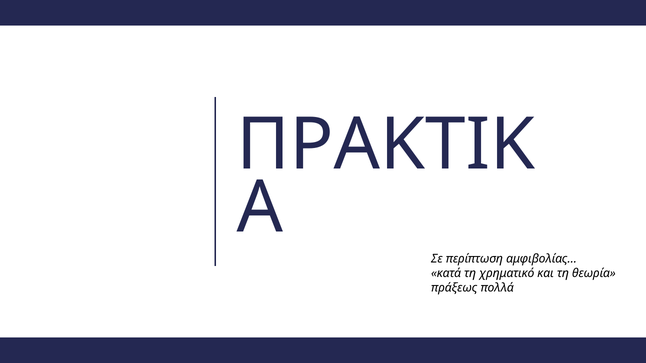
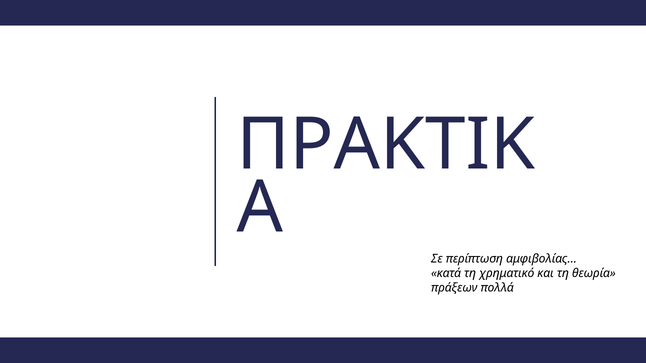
πράξεως: πράξεως -> πράξεων (454, 288)
